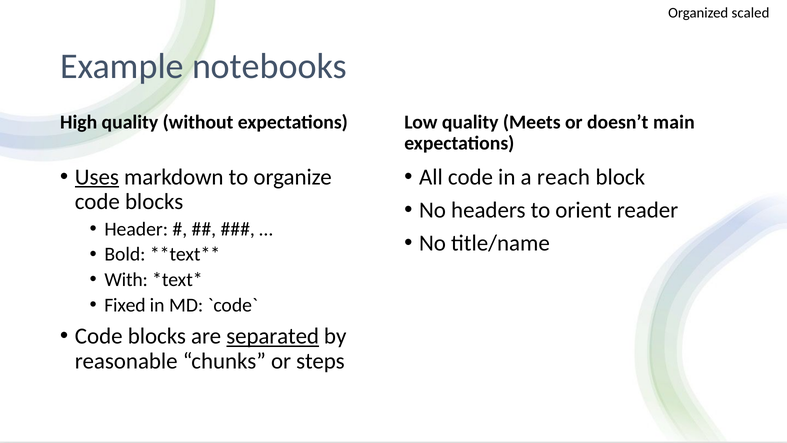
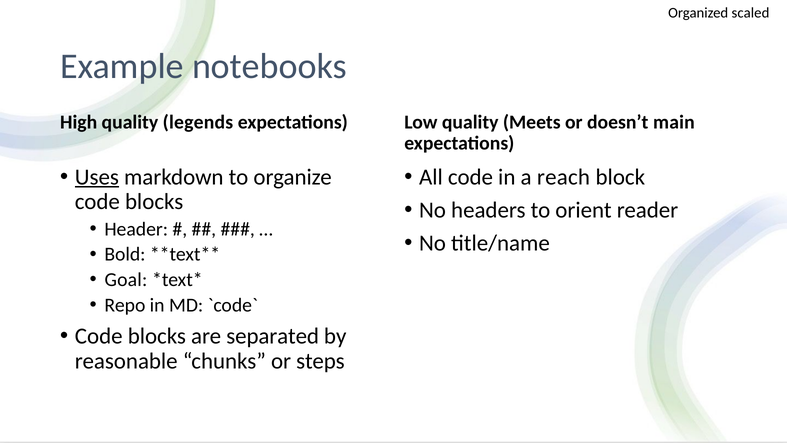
without: without -> legends (198, 122)
With: With -> Goal (126, 280)
Fixed: Fixed -> Repo (125, 305)
separated underline: present -> none (273, 336)
